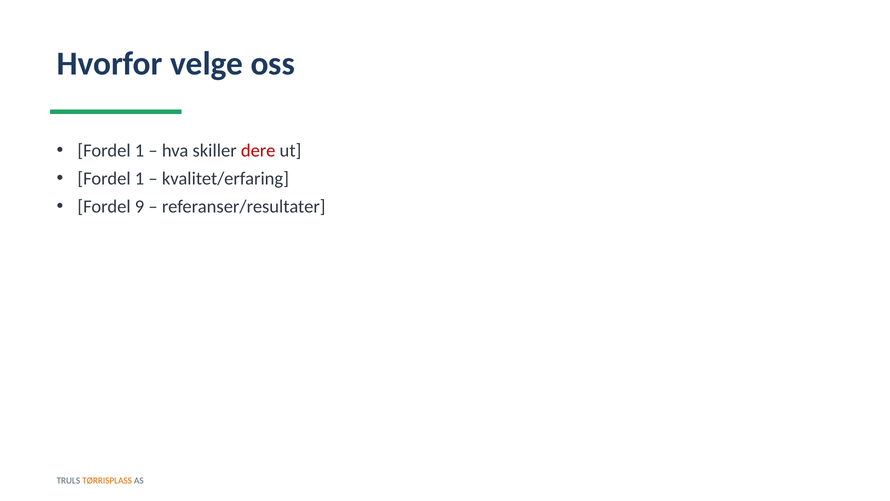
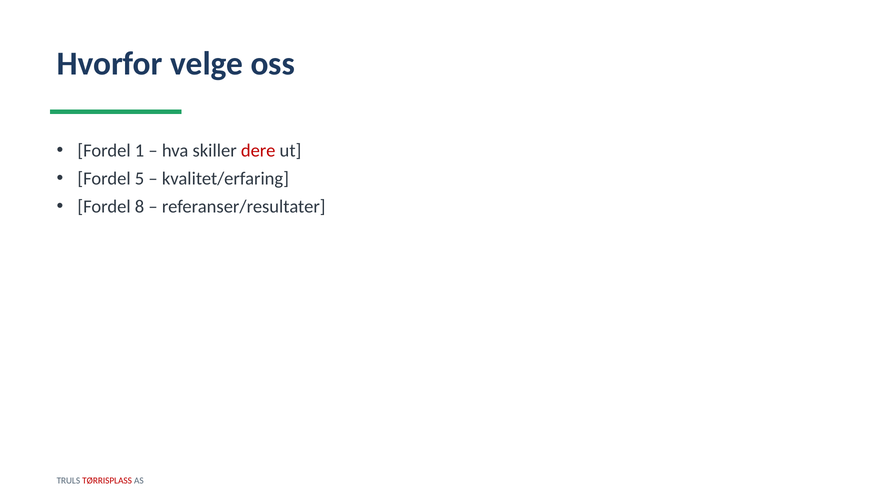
1: 1 -> 5 (140, 179)
9: 9 -> 8 (140, 206)
TØRRISPLASS colour: orange -> red (107, 480)
